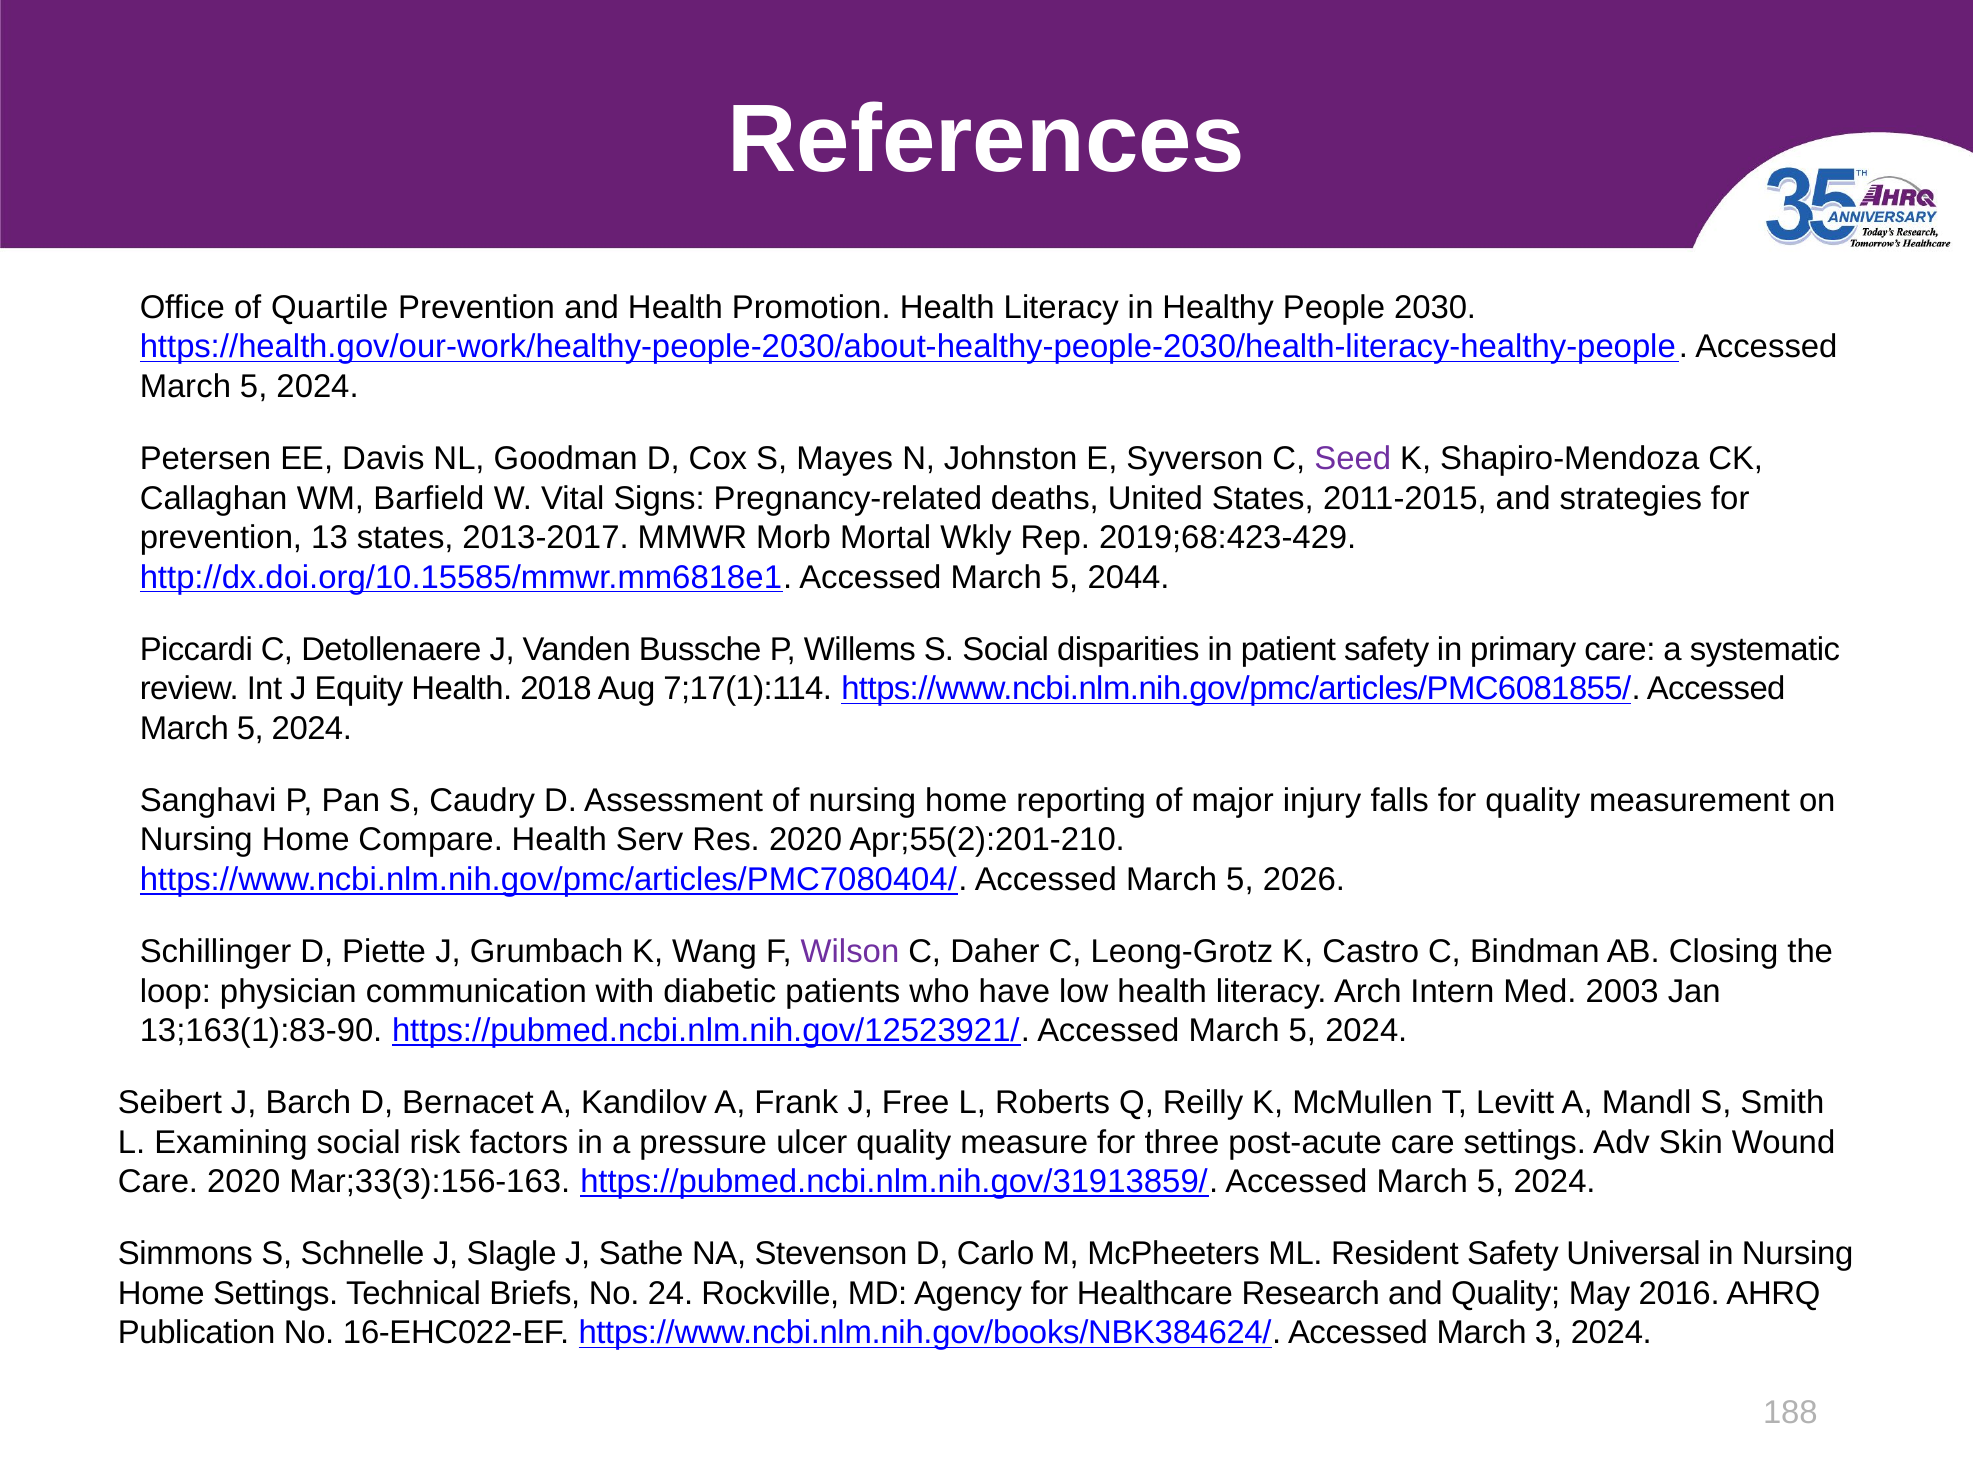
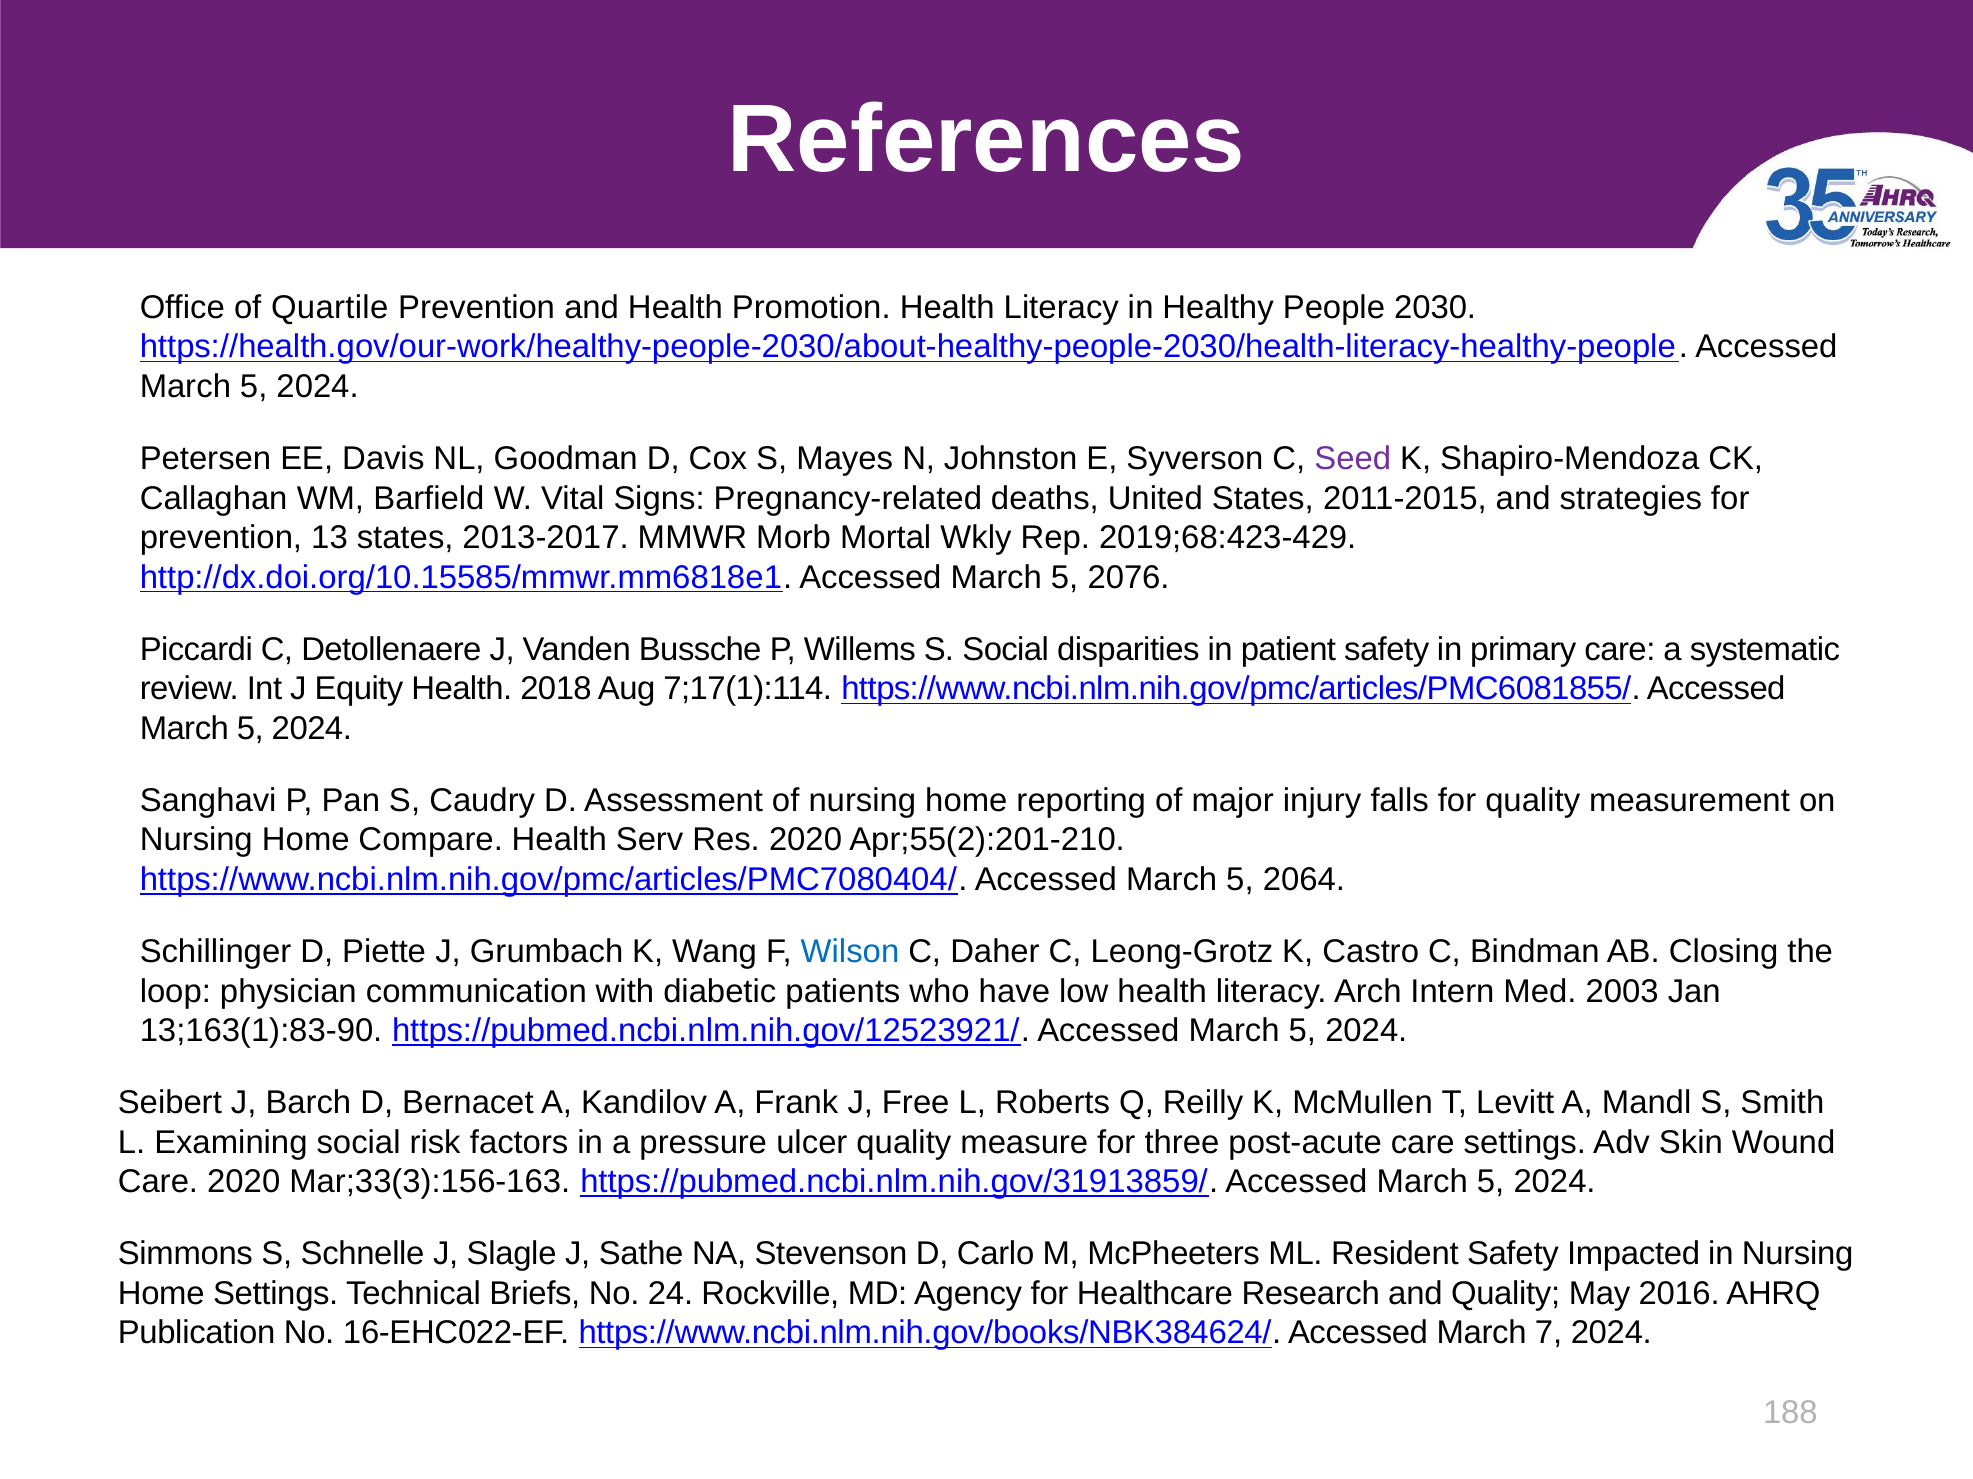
2044: 2044 -> 2076 (1129, 577)
2026: 2026 -> 2064 (1304, 880)
Wilson colour: purple -> blue (850, 952)
Universal: Universal -> Impacted (1634, 1255)
3: 3 -> 7 (1549, 1334)
